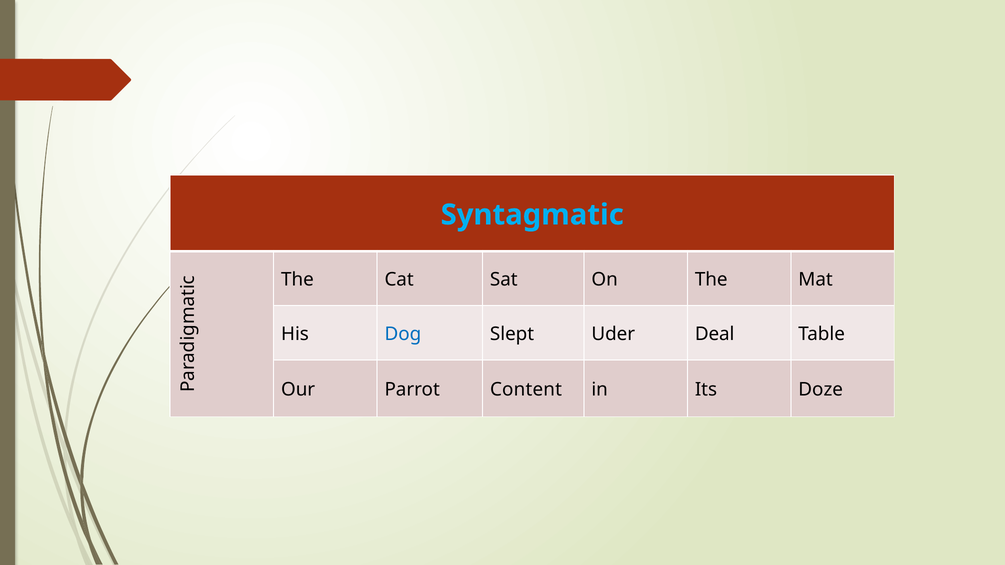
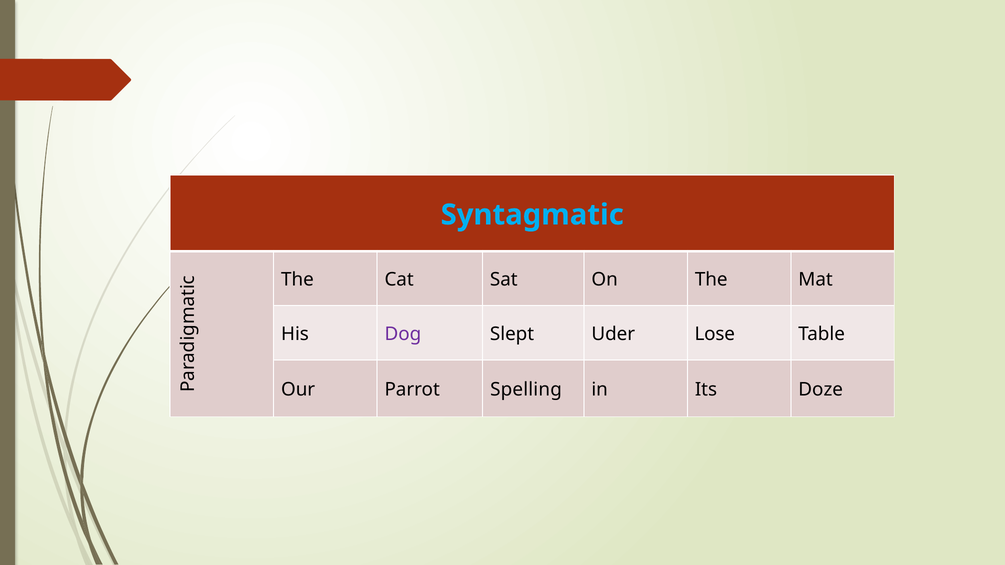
Dog colour: blue -> purple (403, 334)
Deal: Deal -> Lose (715, 334)
Content: Content -> Spelling (526, 390)
